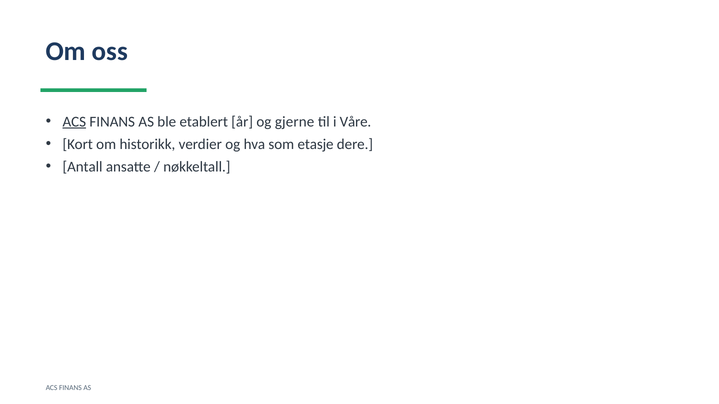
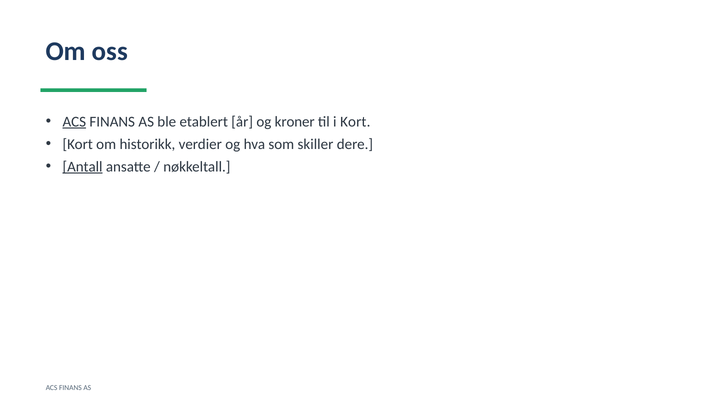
gjerne: gjerne -> kroner (295, 122)
i Våre: Våre -> Kort (355, 122)
etasje: etasje -> skiller (315, 144)
Antall underline: none -> present (83, 167)
